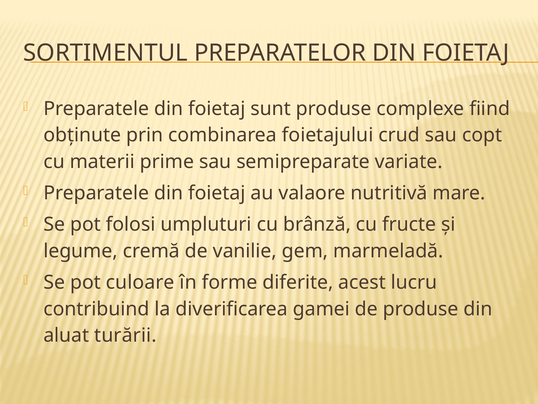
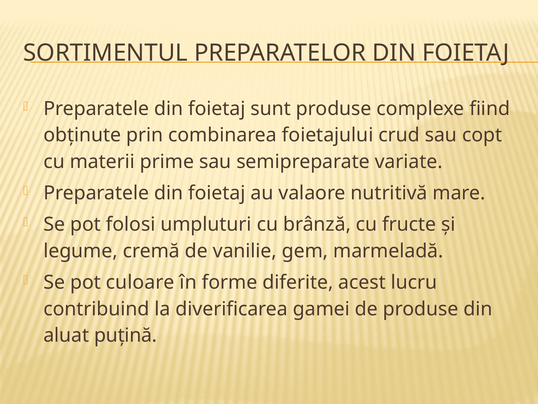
turării: turării -> puțină (126, 335)
